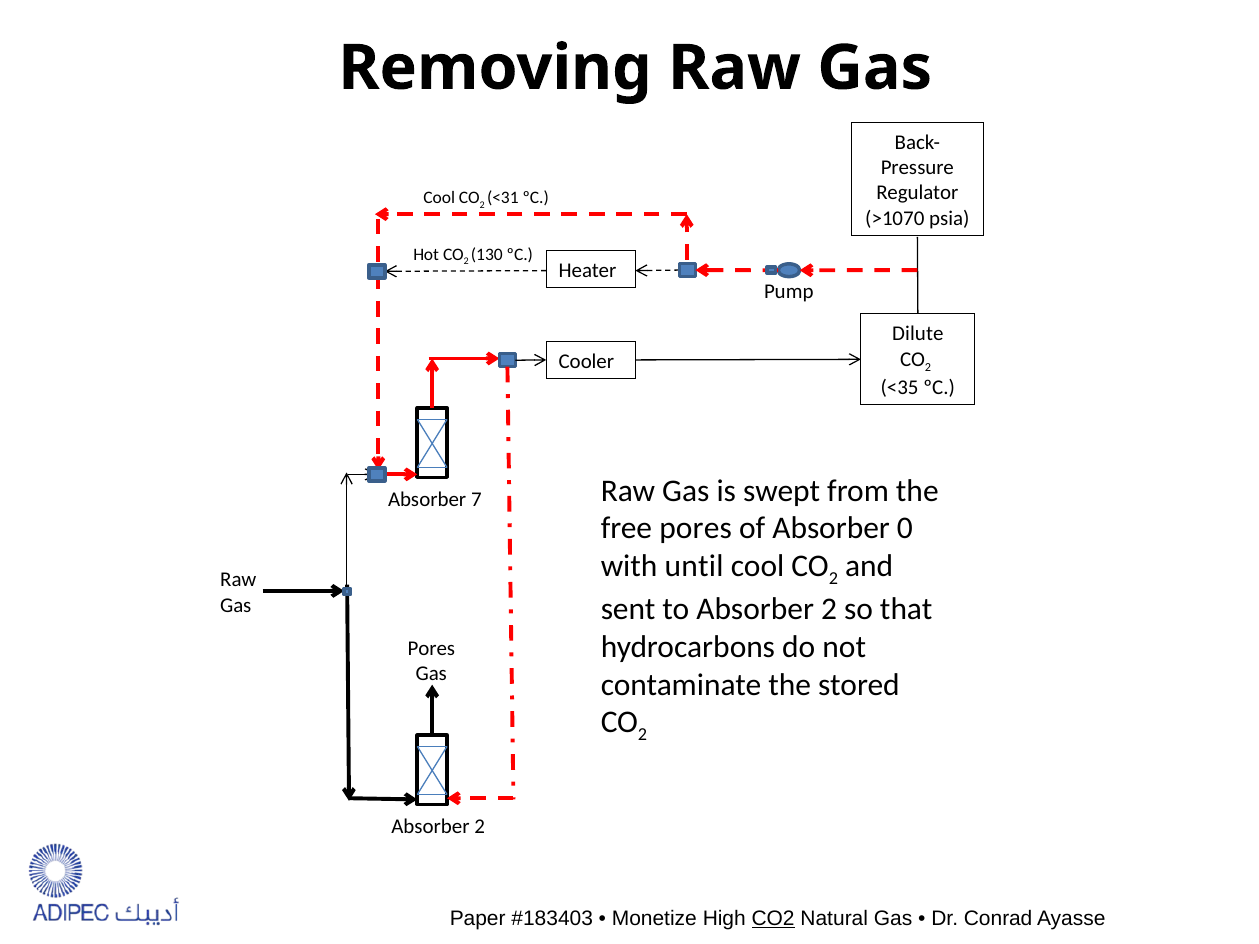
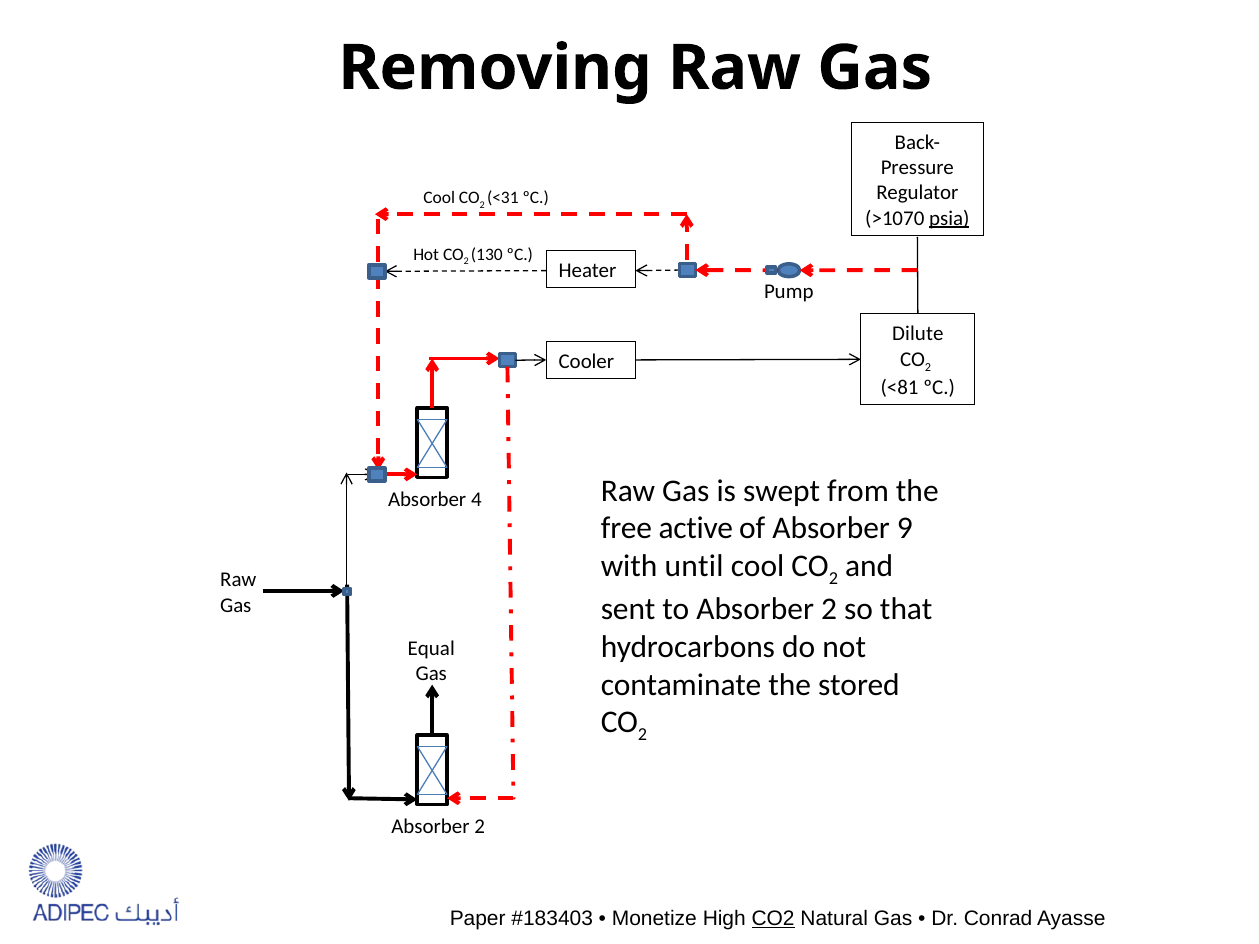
psia underline: none -> present (949, 218)
<35: <35 -> <81 (900, 388)
7: 7 -> 4 (476, 500)
free pores: pores -> active (696, 529)
0: 0 -> 9 (905, 529)
Pores: Pores -> Equal (431, 649)
